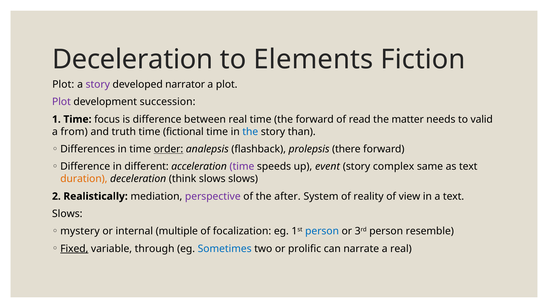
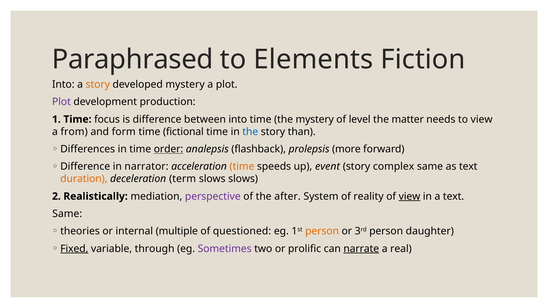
Deceleration: Deceleration -> Paraphrased (133, 60)
Plot: Plot -> Into (63, 84)
story colour: purple -> orange (98, 84)
developed narrator: narrator -> mystery (185, 84)
succession: succession -> production (168, 102)
between real: real -> into (238, 119)
the forward: forward -> mystery (315, 119)
read: read -> level (360, 119)
to valid: valid -> view (482, 119)
truth: truth -> form (124, 132)
there: there -> more (346, 149)
different: different -> narrator (146, 167)
time colour: purple -> orange (242, 167)
think: think -> term (183, 179)
view underline: none -> present (409, 196)
Slows: Slows -> Same (67, 214)
mystery: mystery -> theories (80, 231)
focalization: focalization -> questioned (242, 231)
person colour: blue -> orange (322, 231)
resemble: resemble -> daughter (430, 231)
Sometimes colour: blue -> purple (225, 249)
narrate underline: none -> present (361, 249)
